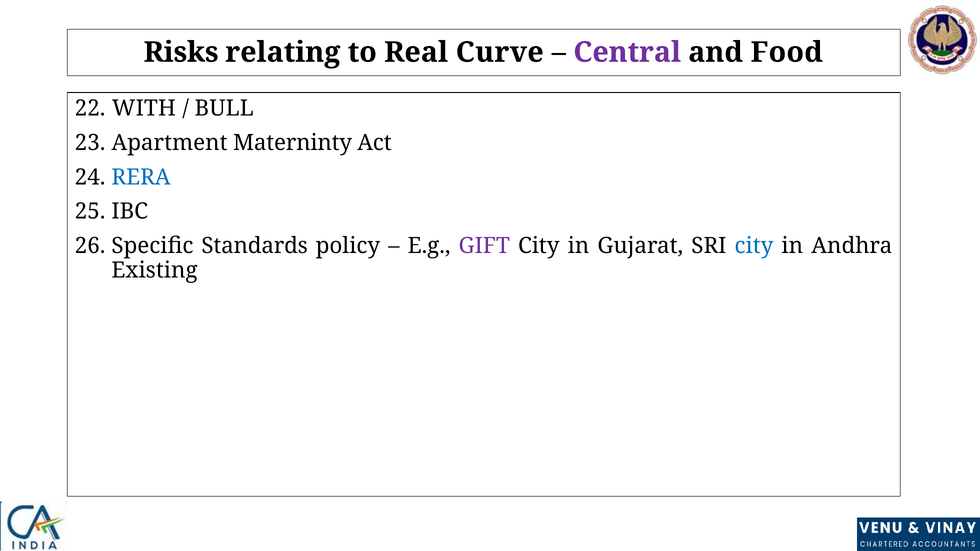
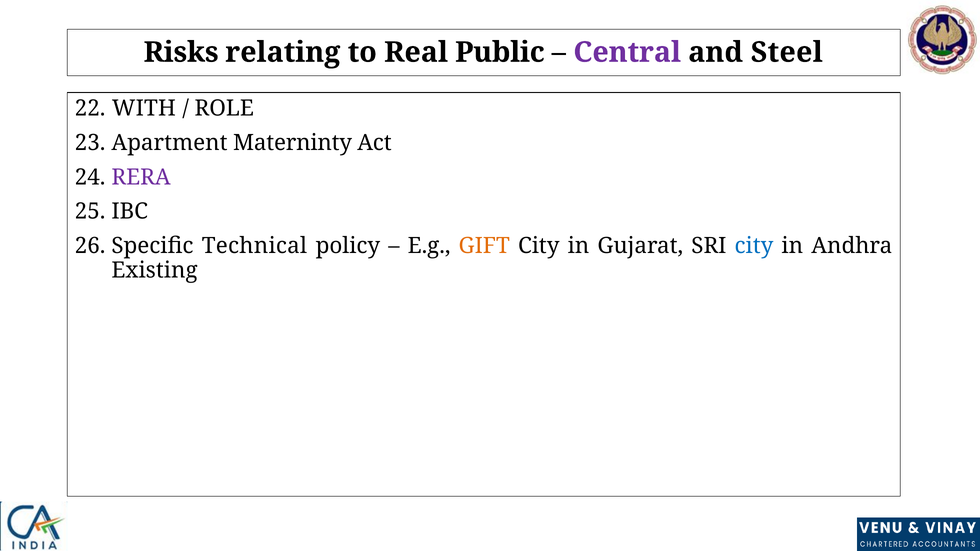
Curve: Curve -> Public (500, 52)
Food: Food -> Steel (787, 52)
BULL: BULL -> ROLE (224, 108)
RERA colour: blue -> purple (141, 177)
Standards: Standards -> Technical (254, 246)
GIFT colour: purple -> orange (484, 246)
